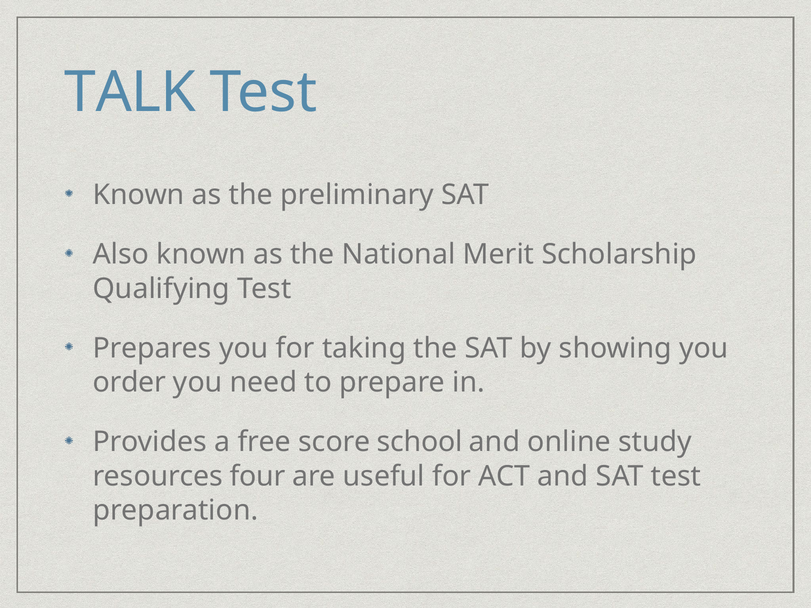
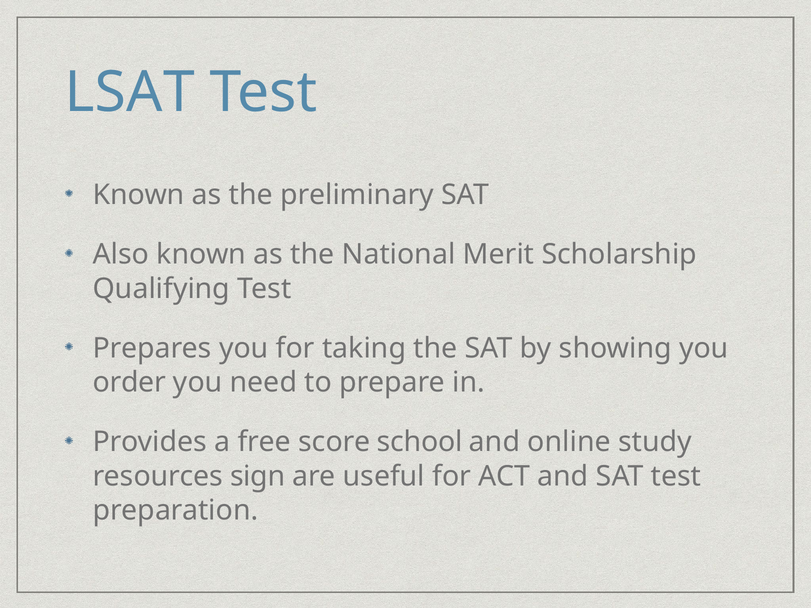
TALK: TALK -> LSAT (130, 92)
four: four -> sign (258, 476)
